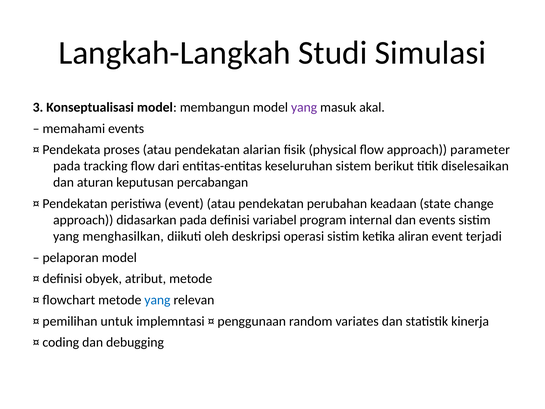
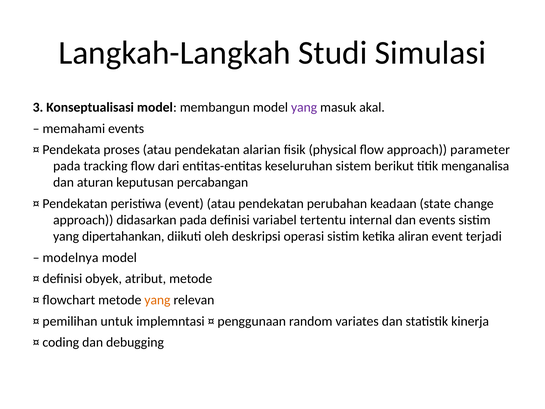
diselesaikan: diselesaikan -> menganalisa (475, 166)
program: program -> tertentu (323, 220)
menghasilkan: menghasilkan -> dipertahankan (123, 236)
pelaporan: pelaporan -> modelnya (71, 257)
yang colour: blue -> orange (157, 300)
